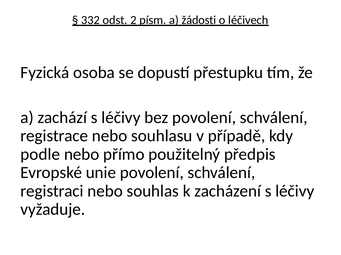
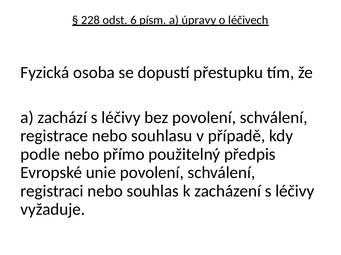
332: 332 -> 228 (90, 20)
2: 2 -> 6 (133, 20)
žádosti: žádosti -> úpravy (199, 20)
